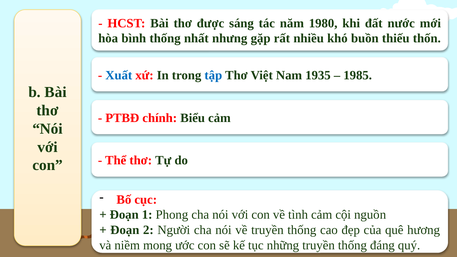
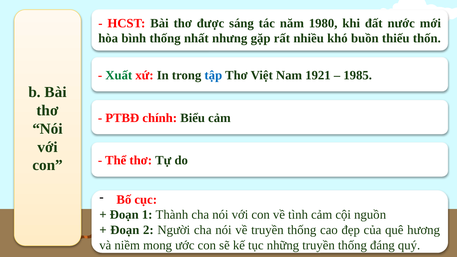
Xuất colour: blue -> green (119, 75)
1935: 1935 -> 1921 (318, 75)
Phong: Phong -> Thành (172, 215)
